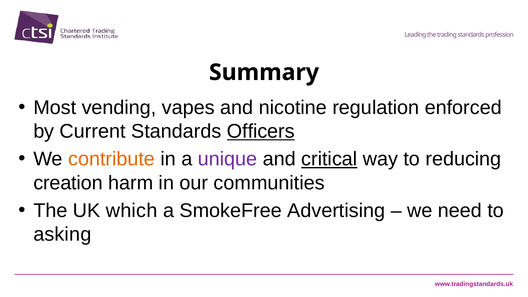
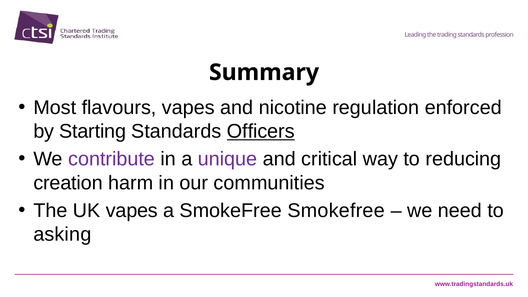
vending: vending -> flavours (119, 108)
Current: Current -> Starting (93, 131)
contribute colour: orange -> purple (112, 159)
critical underline: present -> none (329, 159)
UK which: which -> vapes (132, 211)
SmokeFree Advertising: Advertising -> Smokefree (336, 211)
